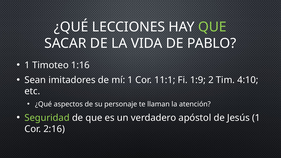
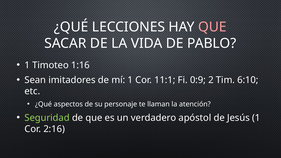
QUE colour: light green -> pink (212, 27)
1:9: 1:9 -> 0:9 (198, 80)
4:10: 4:10 -> 6:10 (248, 80)
